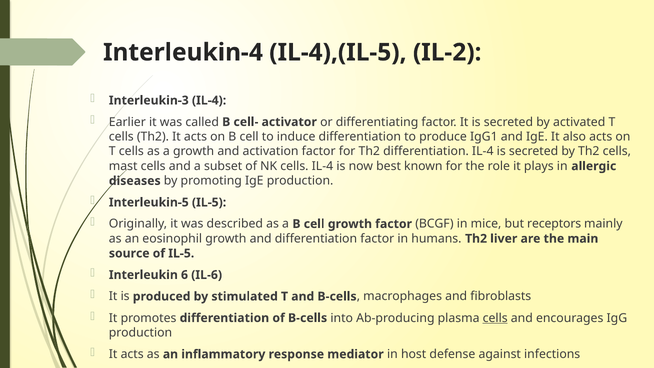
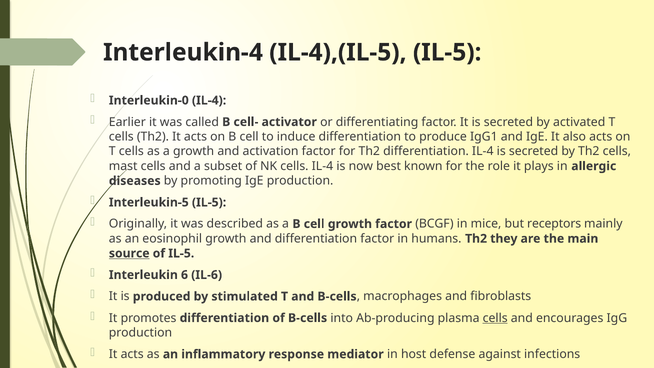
IL-4),(IL-5 IL-2: IL-2 -> IL-5 (447, 52)
Interleukin-3: Interleukin-3 -> Interleukin-0 (149, 100)
liver: liver -> they (504, 239)
source underline: none -> present (129, 253)
